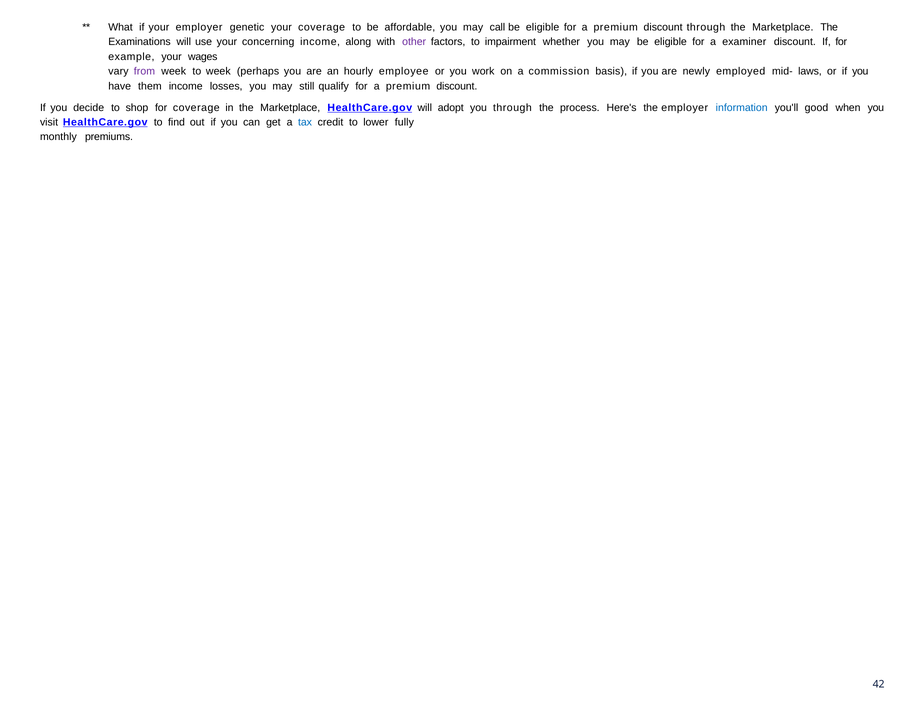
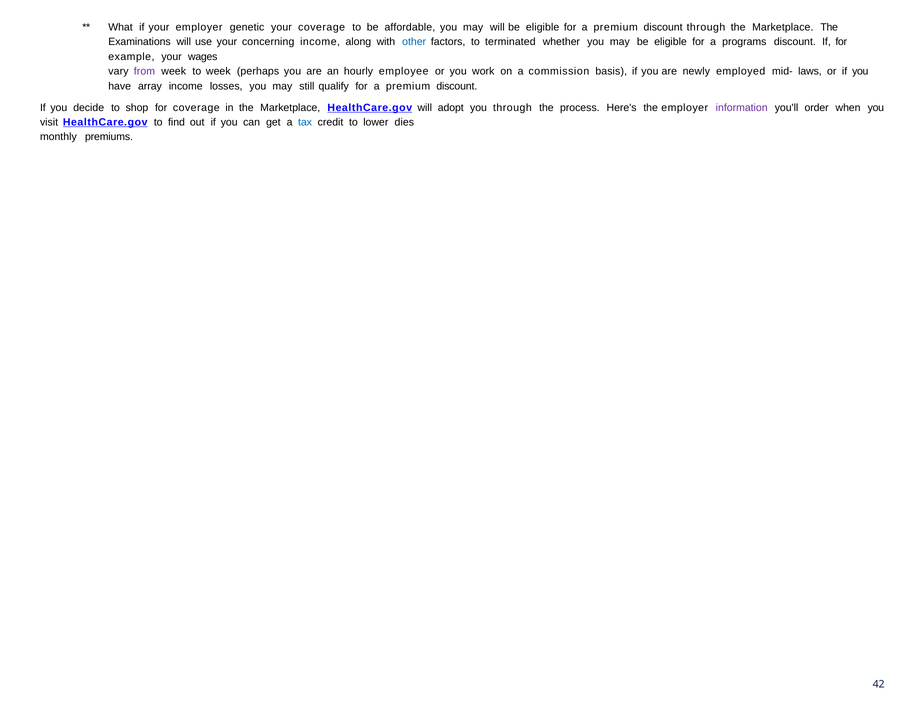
may call: call -> will (497, 27)
other colour: purple -> blue (414, 42)
impairment: impairment -> terminated (510, 42)
examiner: examiner -> programs (744, 42)
them: them -> array (150, 86)
information colour: blue -> purple (742, 108)
good: good -> order (817, 108)
fully: fully -> dies (404, 122)
